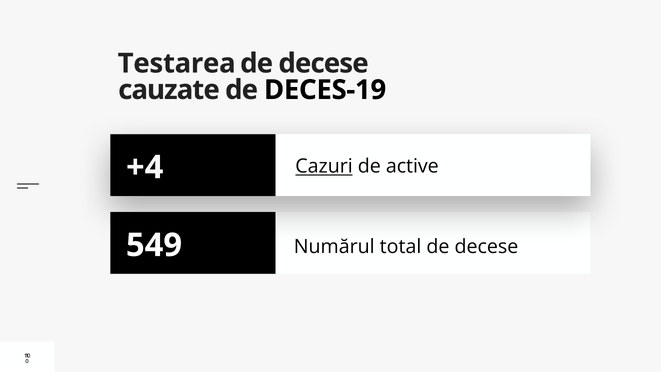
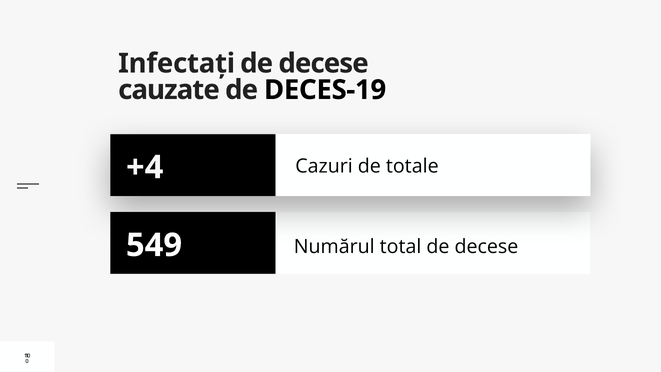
Testarea: Testarea -> Infectați (177, 63)
Cazuri underline: present -> none (324, 166)
active: active -> totale (412, 166)
